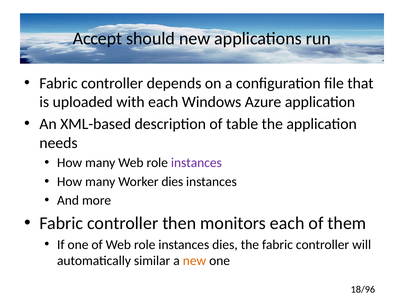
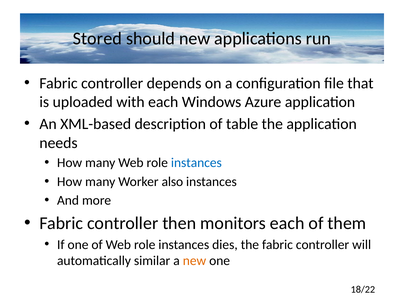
Accept: Accept -> Stored (97, 39)
instances colour: purple -> blue (196, 163)
Worker dies: dies -> also (172, 182)
18/96: 18/96 -> 18/22 (363, 289)
